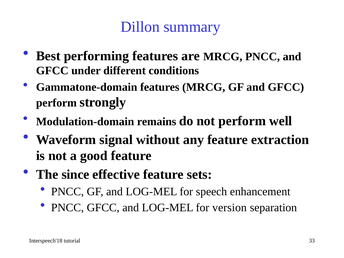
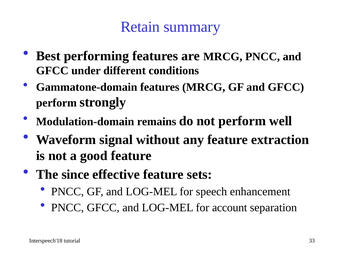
Dillon: Dillon -> Retain (140, 27)
version: version -> account (230, 208)
